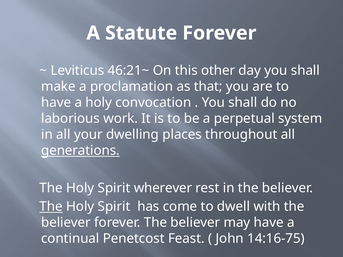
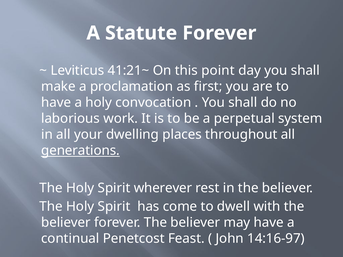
46:21~: 46:21~ -> 41:21~ (129, 71)
other: other -> point (218, 71)
that: that -> first (208, 87)
The underline: present -> none (51, 207)
14:16-75: 14:16-75 -> 14:16-97 (276, 239)
